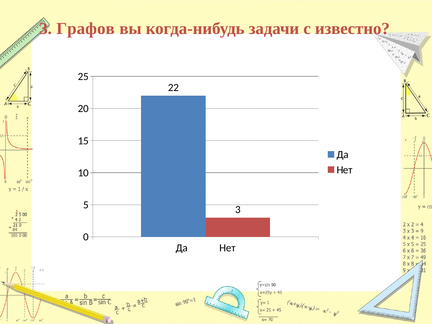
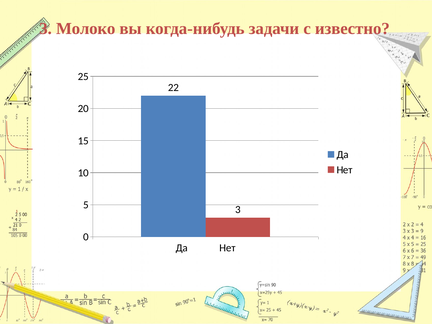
Графов: Графов -> Молоко (86, 29)
